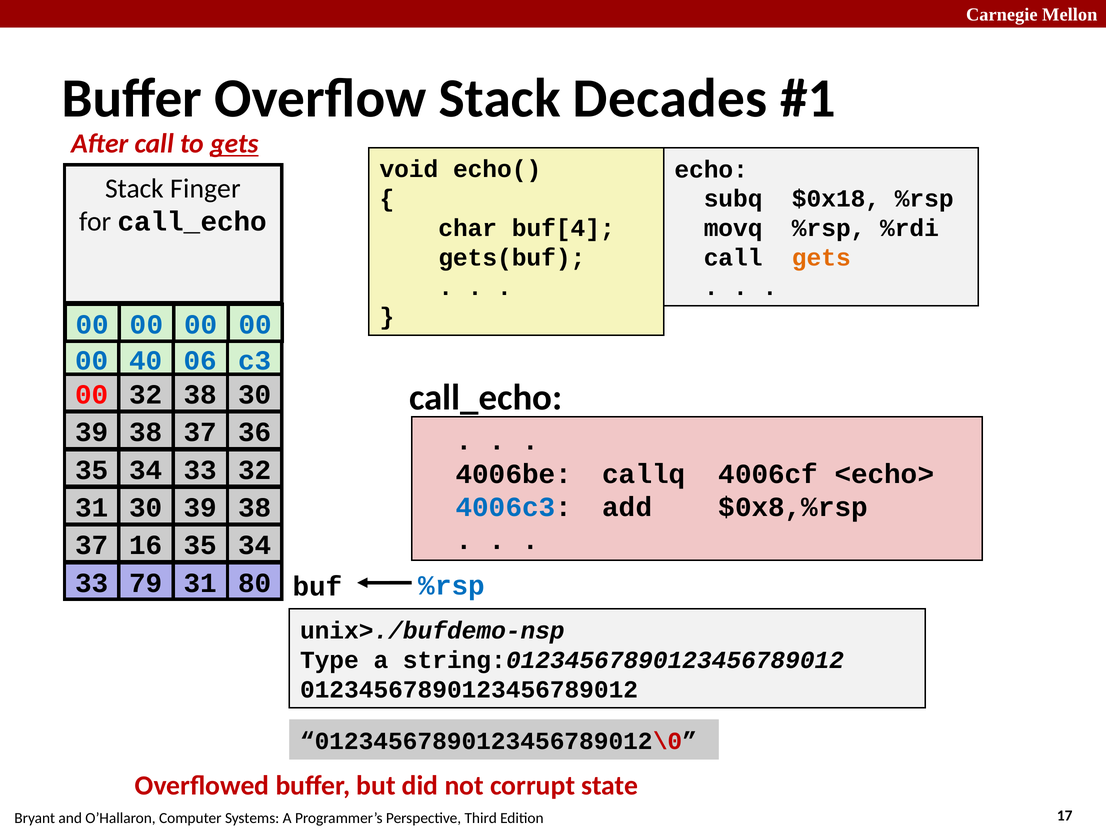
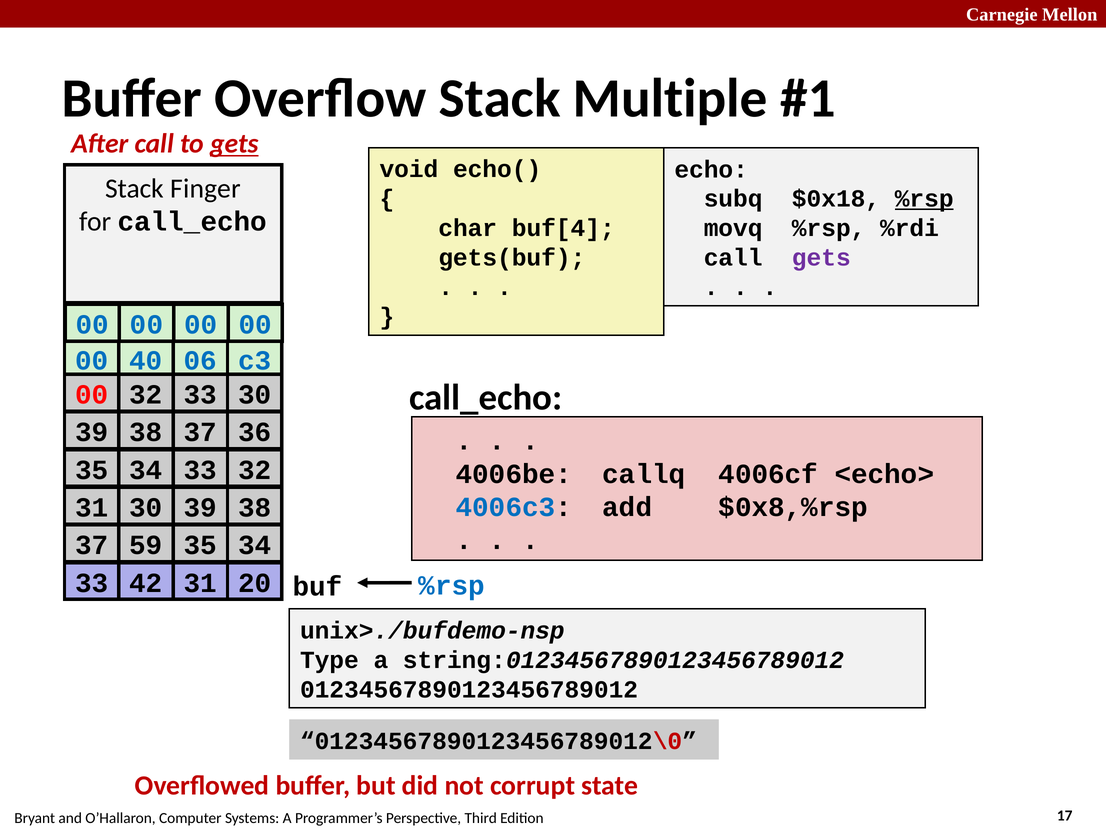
Decades: Decades -> Multiple (670, 98)
%rsp underline: none -> present (924, 199)
gets colour: orange -> purple (821, 258)
32 38: 38 -> 33 (200, 394)
16: 16 -> 59 (146, 545)
79: 79 -> 42 (146, 583)
31 80: 80 -> 20 (255, 583)
